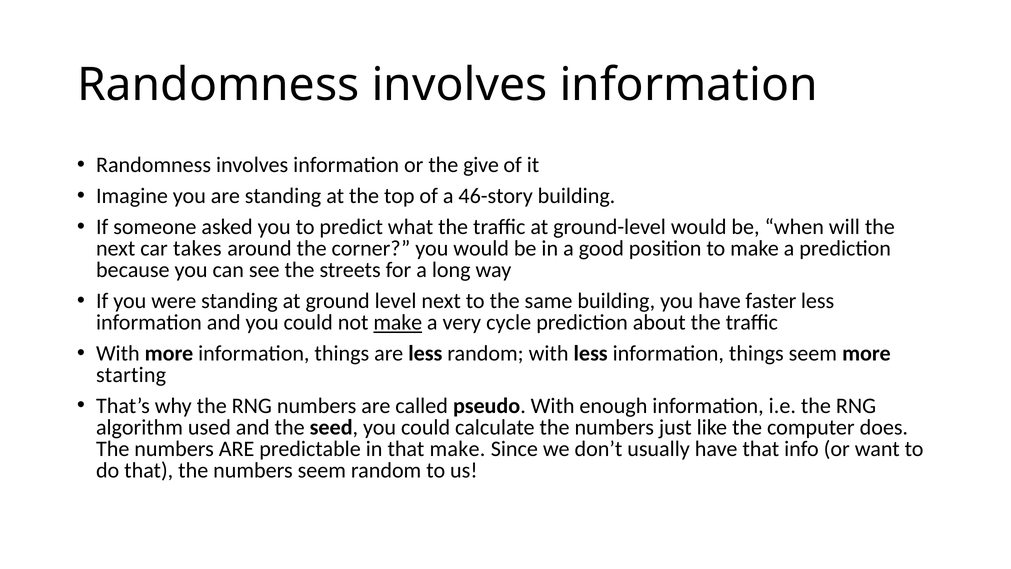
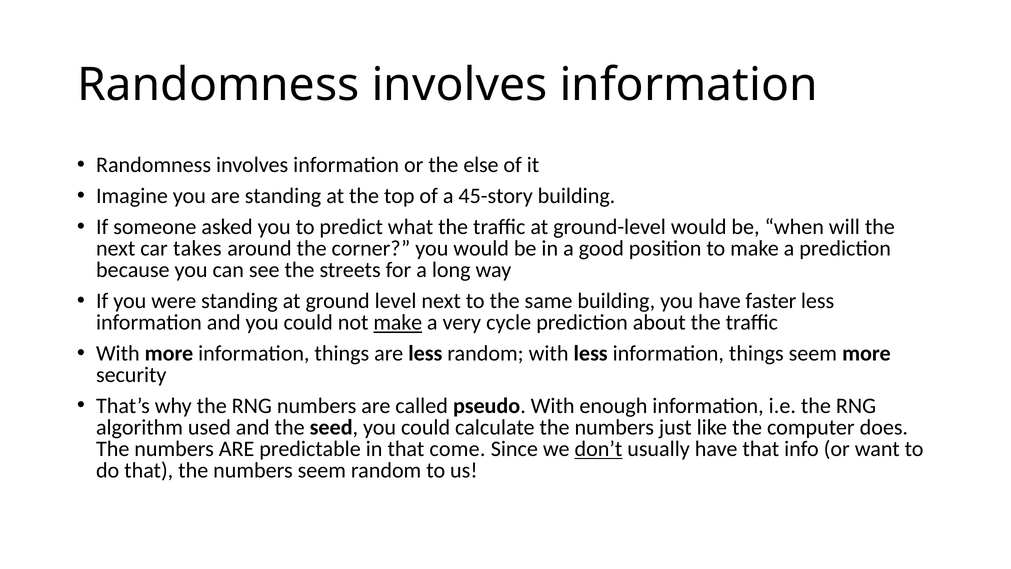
give: give -> else (481, 165)
46-story: 46-story -> 45-story (496, 196)
starting: starting -> security (131, 375)
that make: make -> come (457, 449)
don’t underline: none -> present (598, 449)
